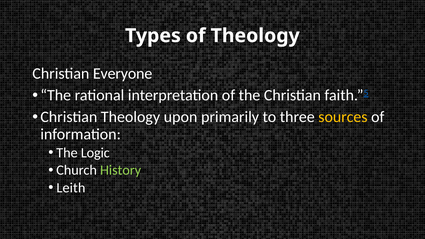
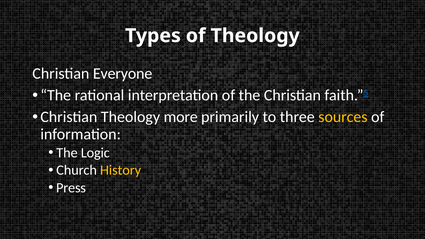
upon: upon -> more (181, 117)
History colour: light green -> yellow (121, 170)
Leith: Leith -> Press (71, 188)
